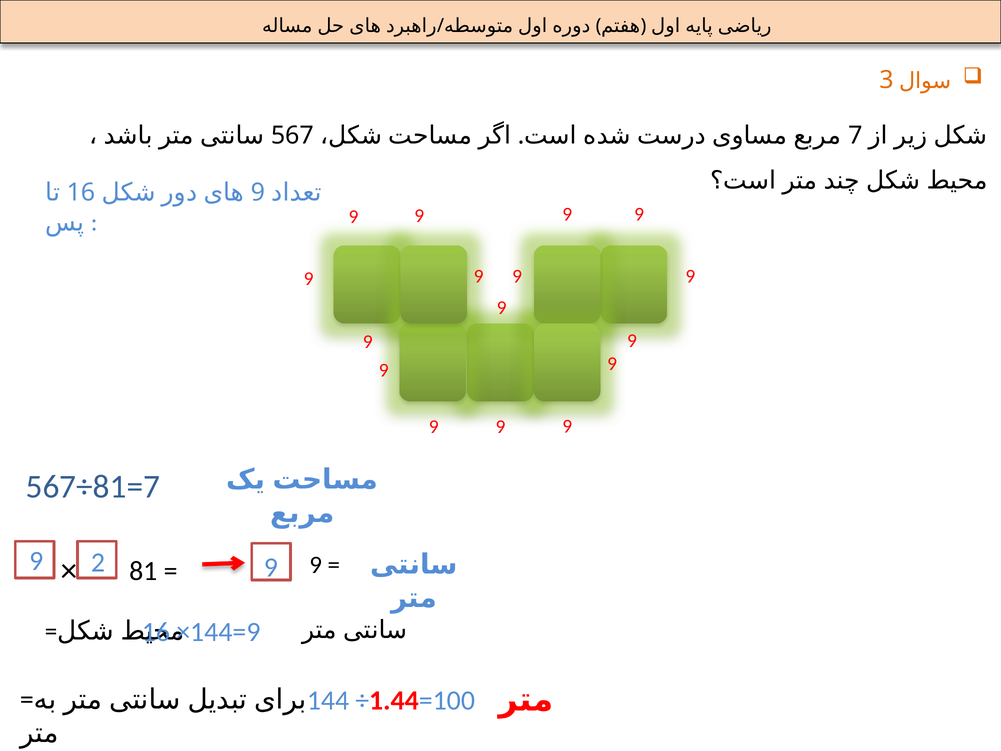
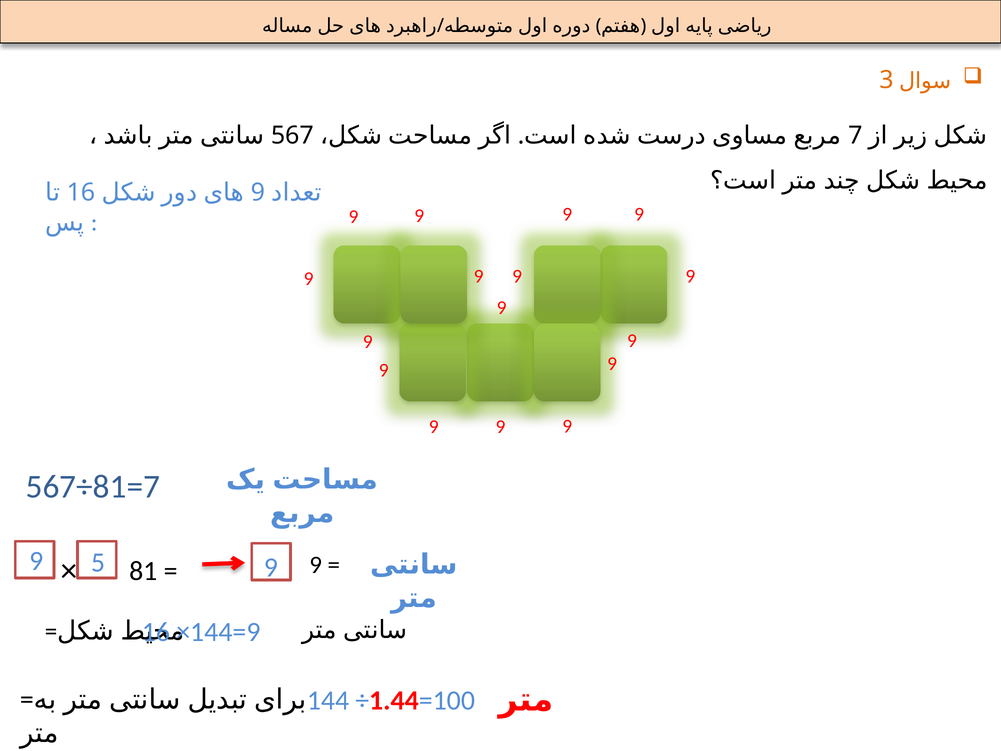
2: 2 -> 5 (98, 562)
